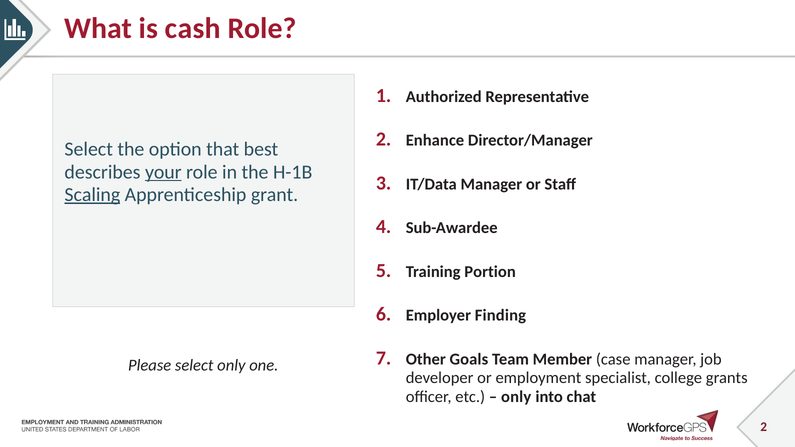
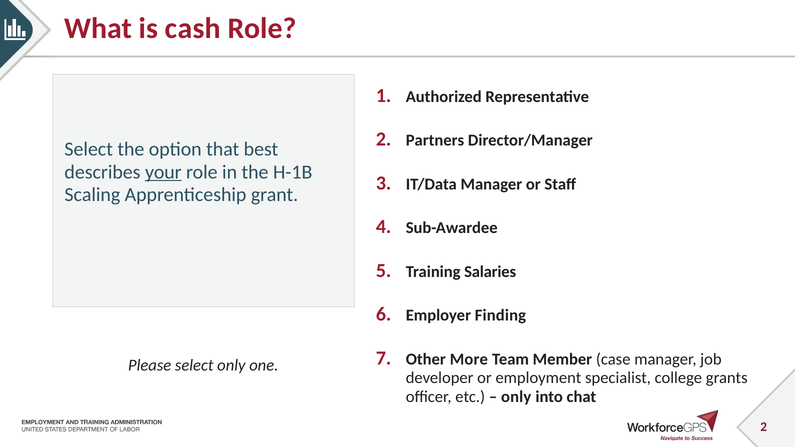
Enhance: Enhance -> Partners (435, 140)
Scaling underline: present -> none (92, 195)
Portion: Portion -> Salaries (490, 272)
Goals: Goals -> More (469, 359)
